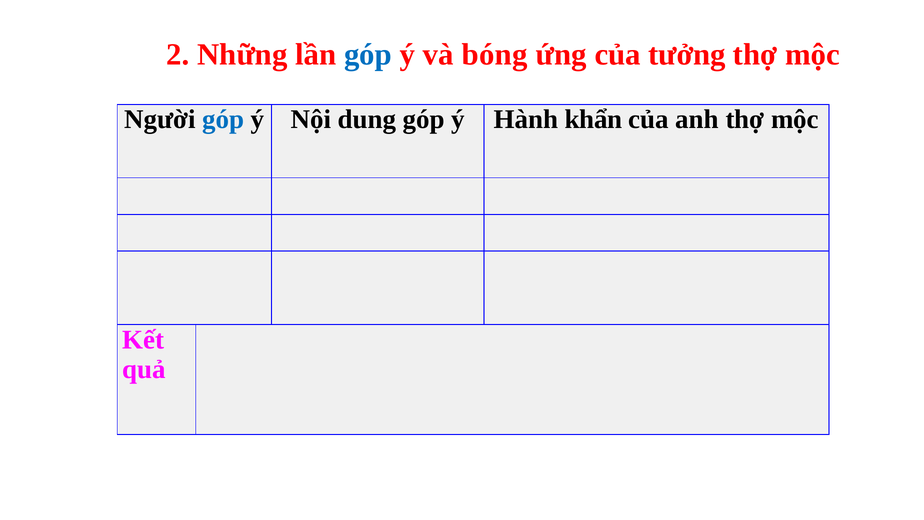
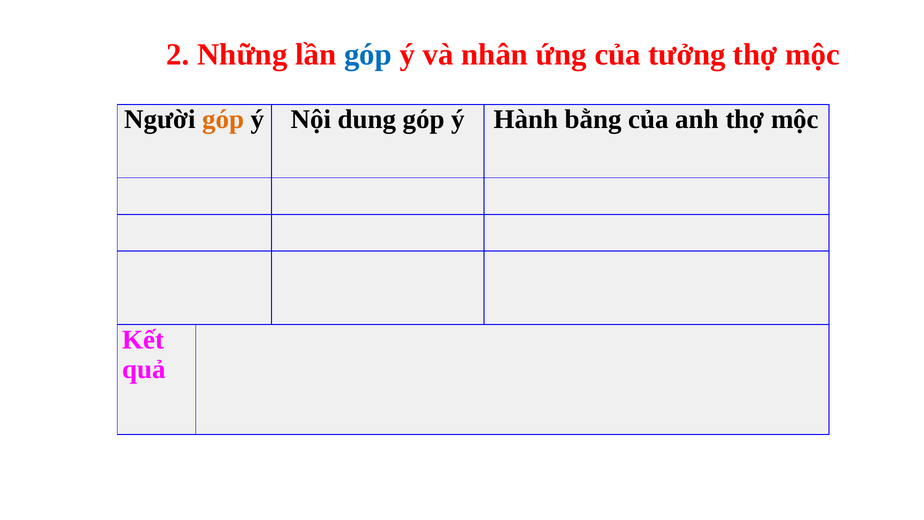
bóng: bóng -> nhân (495, 55)
góp colour: blue -> orange (223, 119)
khẩn: khẩn -> bằng (593, 119)
